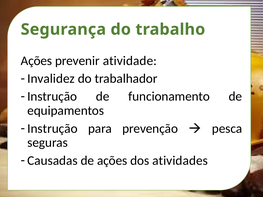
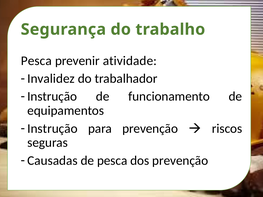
Ações: Ações -> Pesca (36, 61)
pesca: pesca -> riscos (227, 129)
de ações: ações -> pesca (112, 161)
dos atividades: atividades -> prevenção (180, 161)
